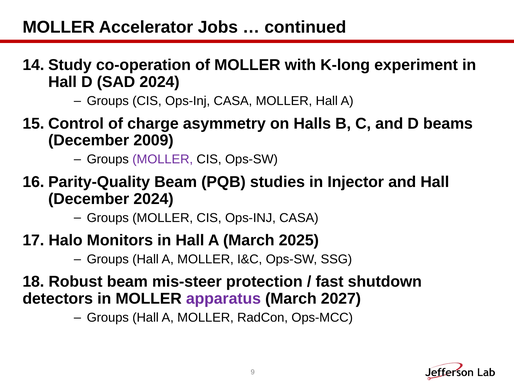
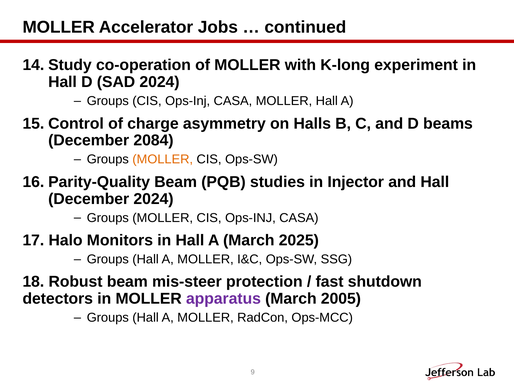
2009: 2009 -> 2084 (153, 141)
MOLLER colour: purple -> orange (163, 160)
2027: 2027 -> 2005 (341, 299)
